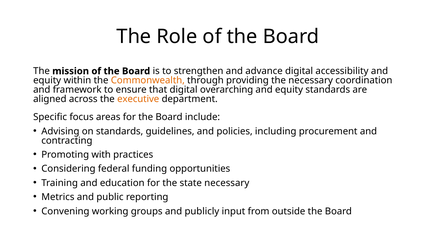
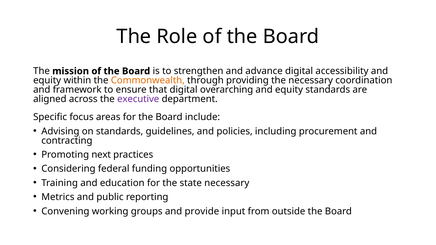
executive colour: orange -> purple (138, 99)
with: with -> next (101, 155)
publicly: publicly -> provide (202, 211)
